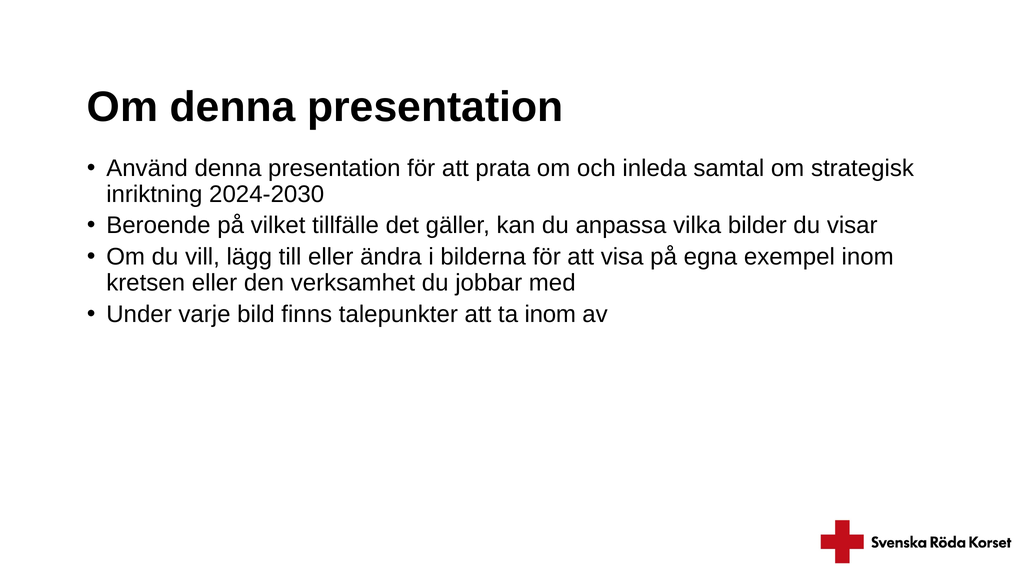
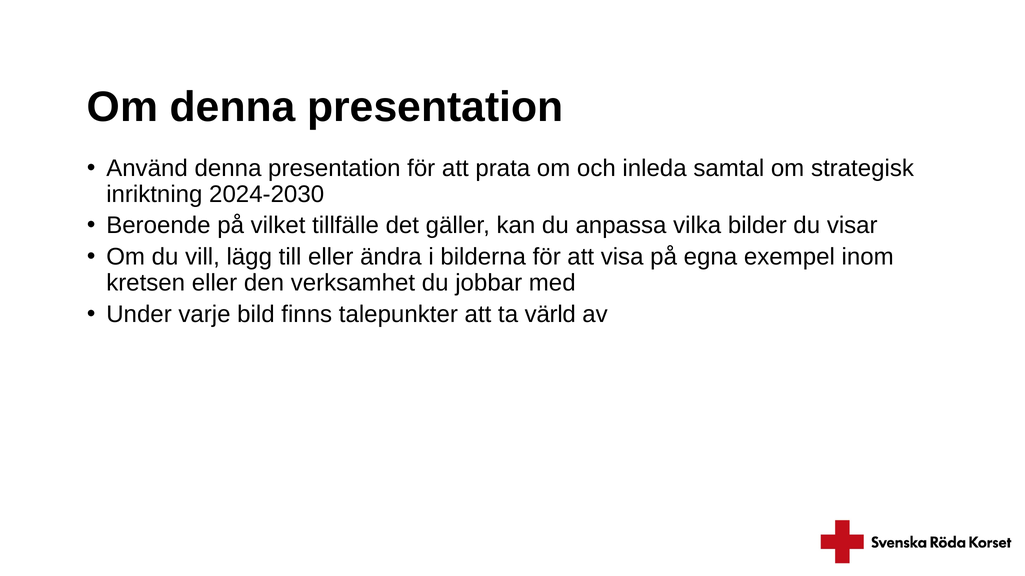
ta inom: inom -> värld (550, 314)
